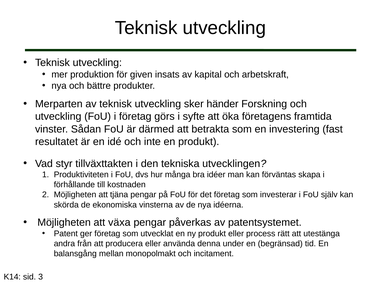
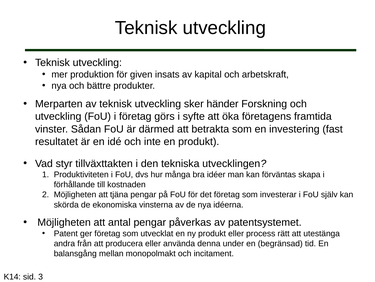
växa: växa -> antal (119, 222)
